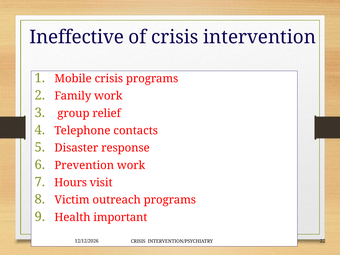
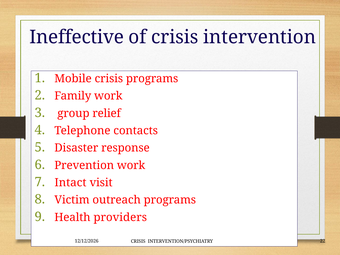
Hours: Hours -> Intact (70, 183)
important: important -> providers (120, 217)
